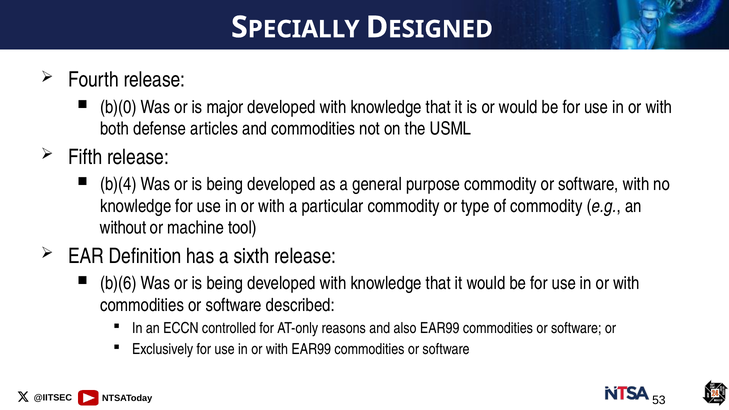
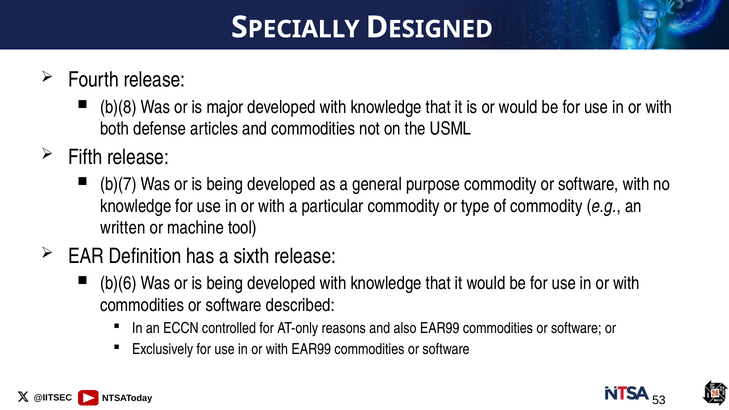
b)(0: b)(0 -> b)(8 (118, 107)
b)(4: b)(4 -> b)(7 (118, 184)
without: without -> written (123, 228)
